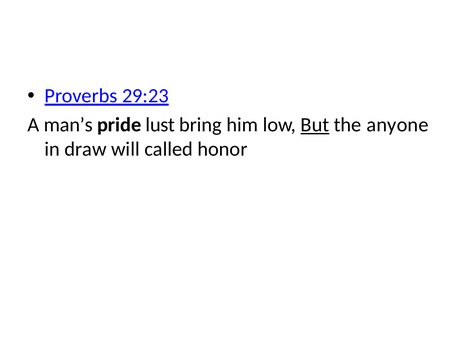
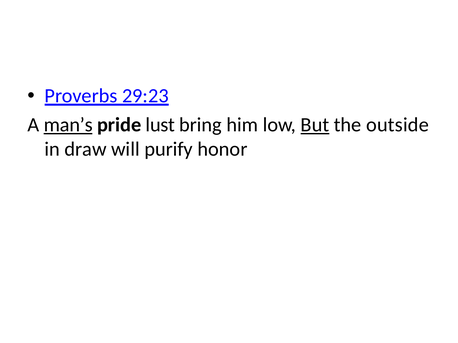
man’s underline: none -> present (68, 125)
anyone: anyone -> outside (398, 125)
called: called -> purify (169, 149)
